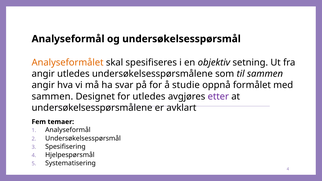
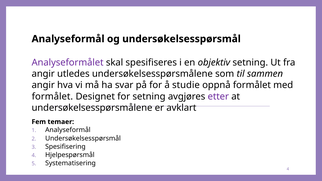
Analyseformålet colour: orange -> purple (68, 63)
sammen: sammen -> formålet (52, 96)
for utledes: utledes -> setning (149, 96)
